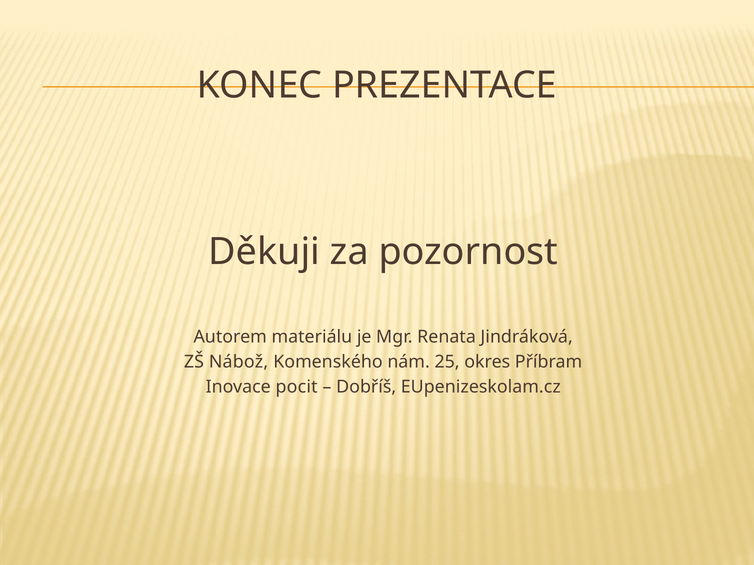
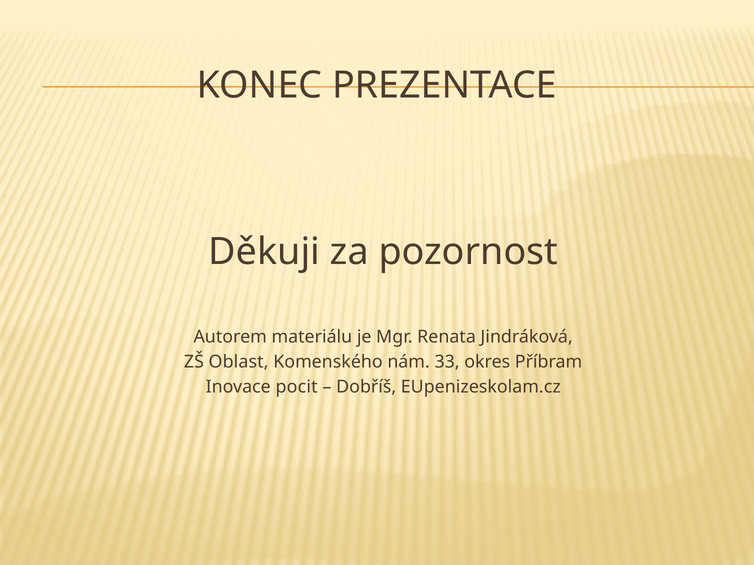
Nábož: Nábož -> Oblast (239, 362)
25: 25 -> 33 (447, 362)
